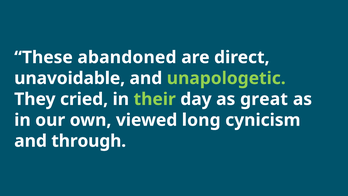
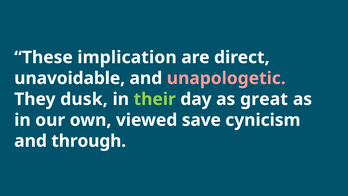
abandoned: abandoned -> implication (127, 57)
unapologetic colour: light green -> pink (226, 78)
cried: cried -> dusk (84, 99)
long: long -> save (201, 120)
